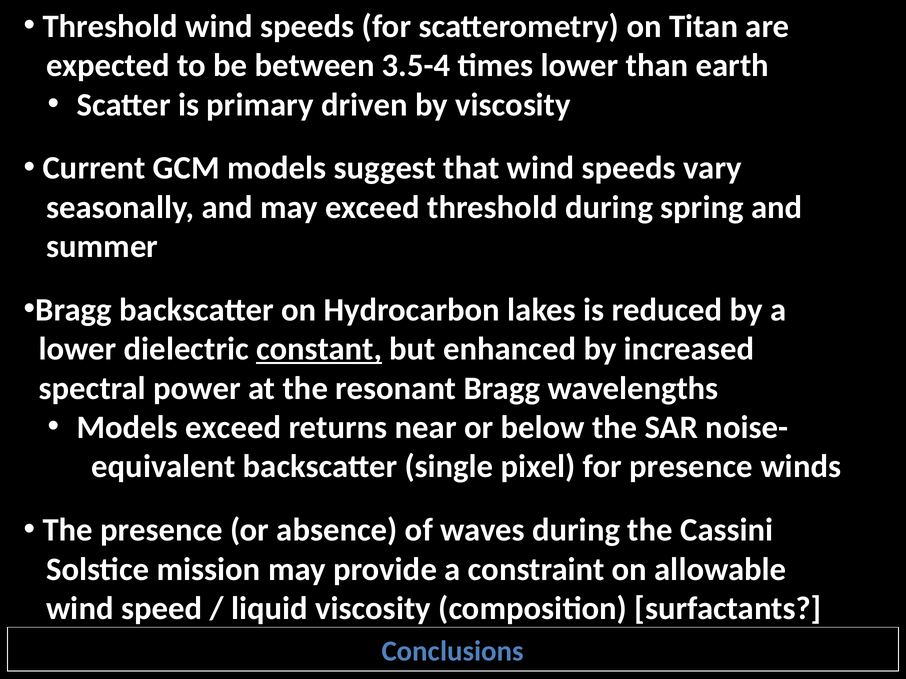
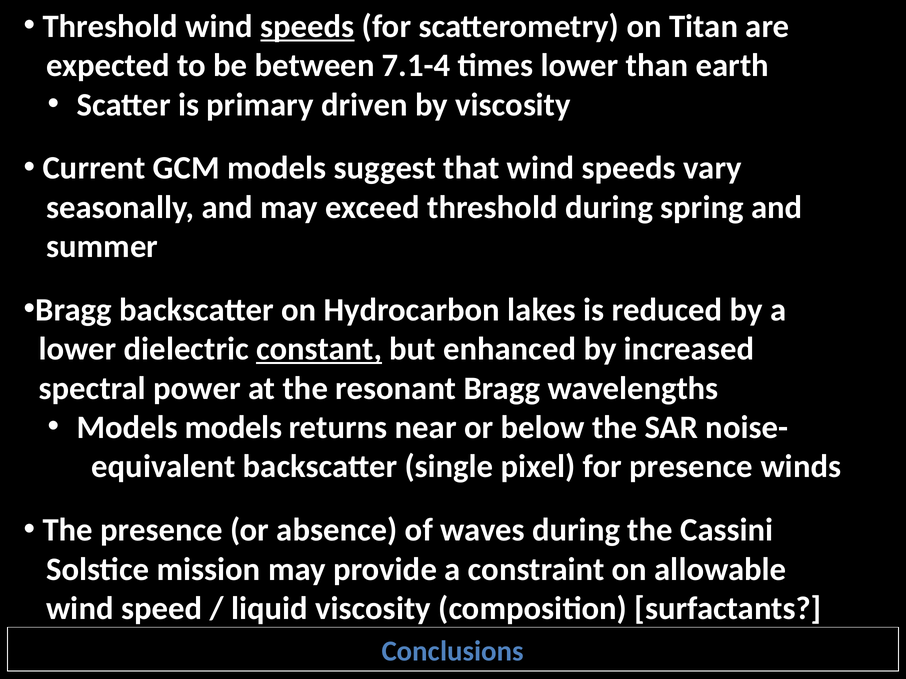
speeds underline: none -> present (307, 26)
3.5-4: 3.5-4 -> 7.1-4 (416, 66)
Models exceed: exceed -> models (233, 428)
